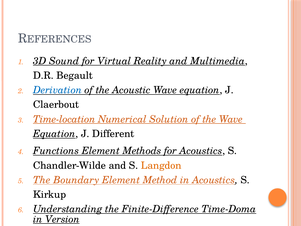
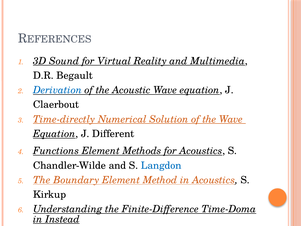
Time-location: Time-location -> Time-directly (64, 119)
Langdon colour: orange -> blue (161, 165)
Version: Version -> Instead (62, 219)
